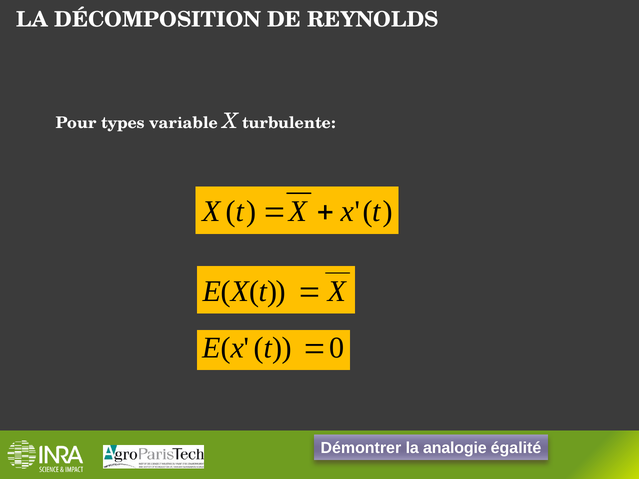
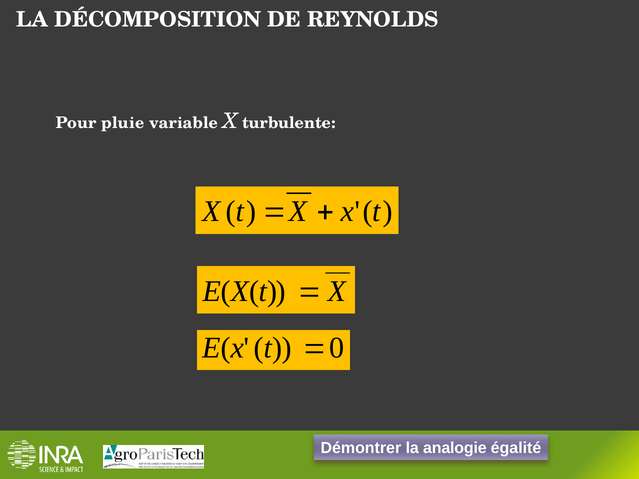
types: types -> pluie (123, 123)
